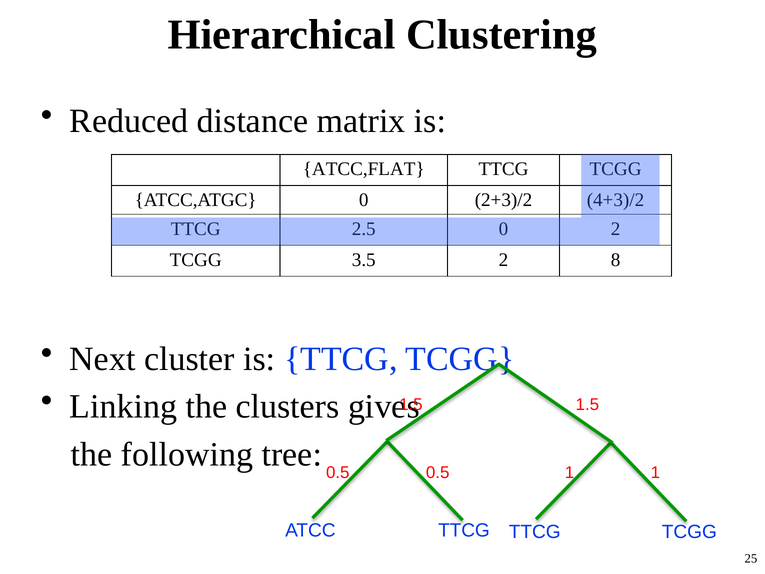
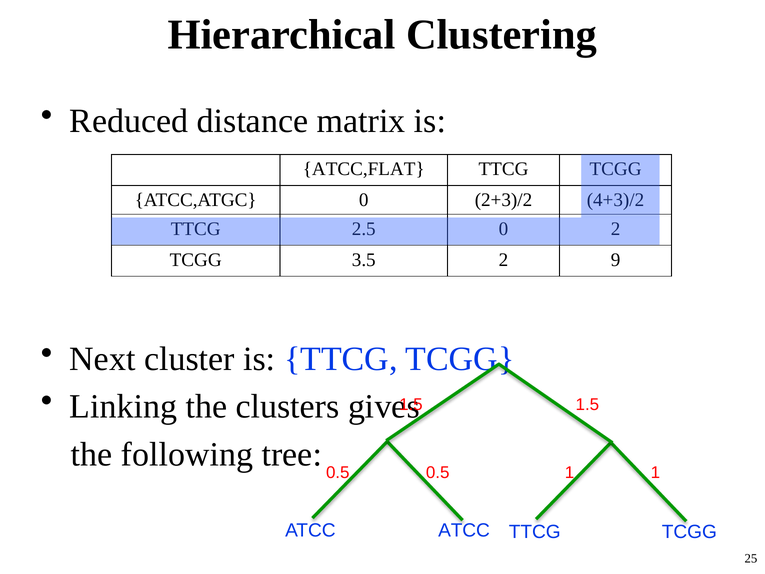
8: 8 -> 9 (616, 260)
ATCC TTCG: TTCG -> ATCC (464, 530)
